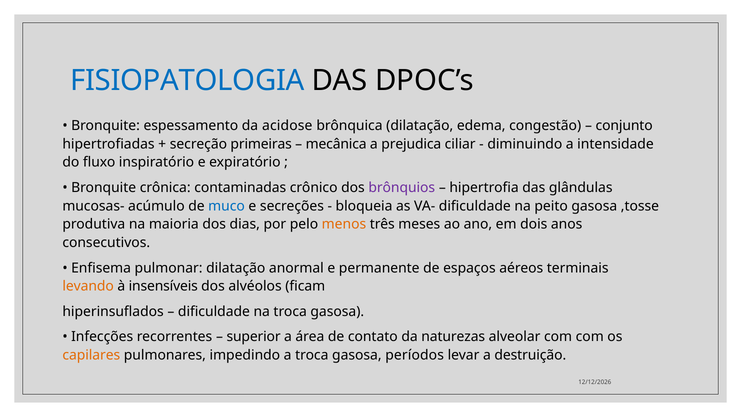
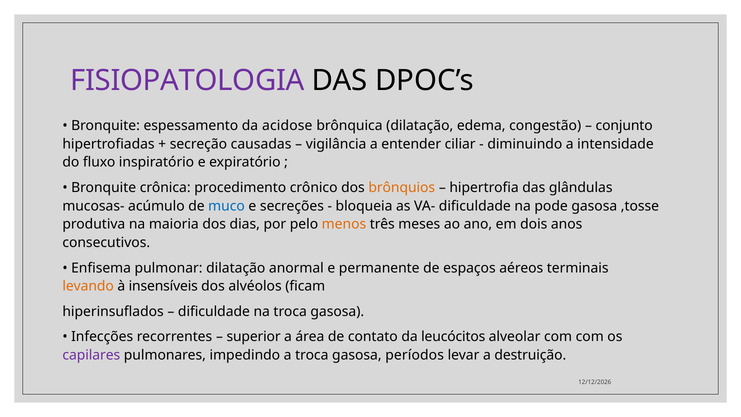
FISIOPATOLOGIA colour: blue -> purple (187, 81)
primeiras: primeiras -> causadas (261, 144)
mecânica: mecânica -> vigilância (336, 144)
prejudica: prejudica -> entender (411, 144)
contaminadas: contaminadas -> procedimento (240, 187)
brônquios colour: purple -> orange (402, 187)
peito: peito -> pode (551, 206)
naturezas: naturezas -> leucócitos (453, 337)
capilares colour: orange -> purple (91, 355)
